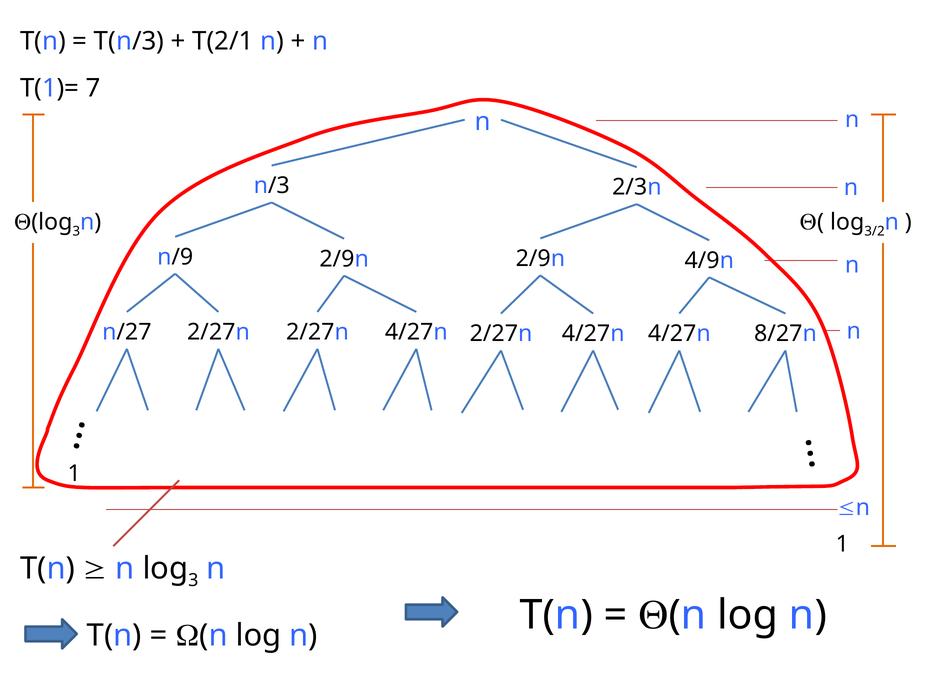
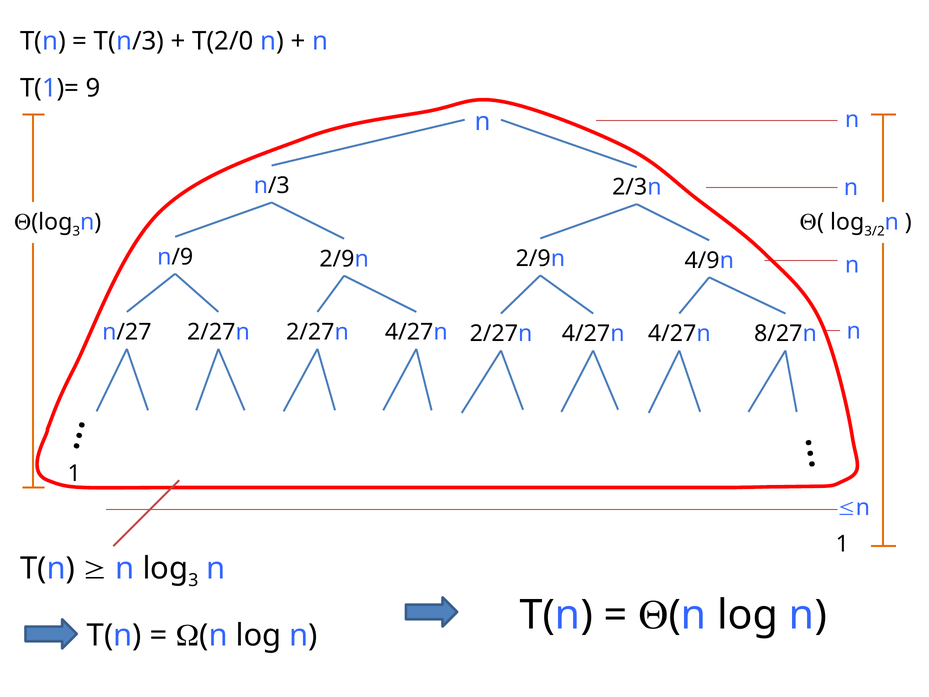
T(2/1: T(2/1 -> T(2/0 (223, 41)
7: 7 -> 9 (93, 88)
